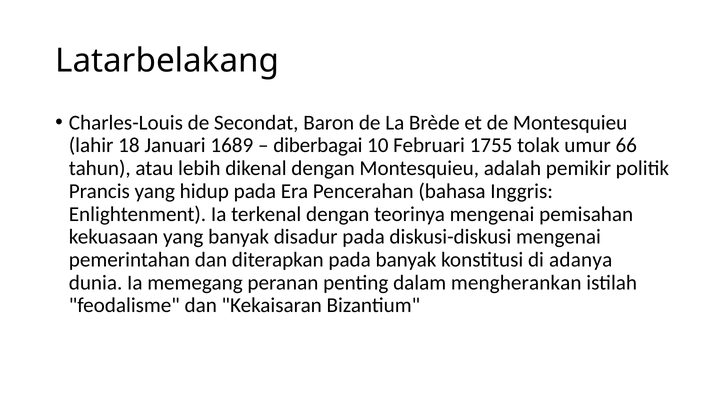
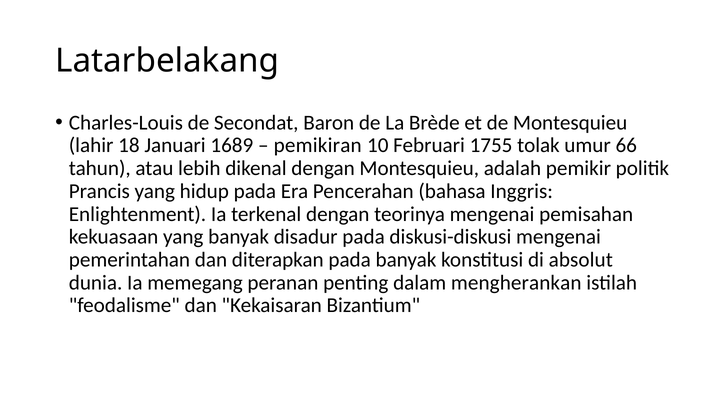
diberbagai: diberbagai -> pemikiran (318, 145)
adanya: adanya -> absolut (581, 260)
